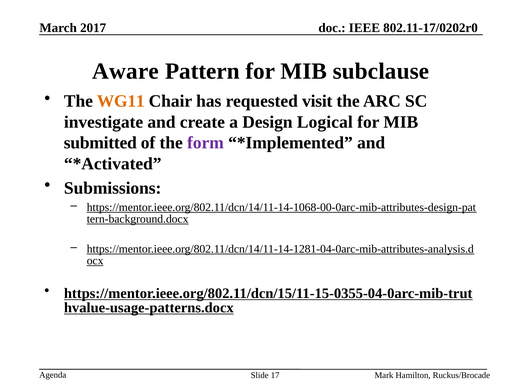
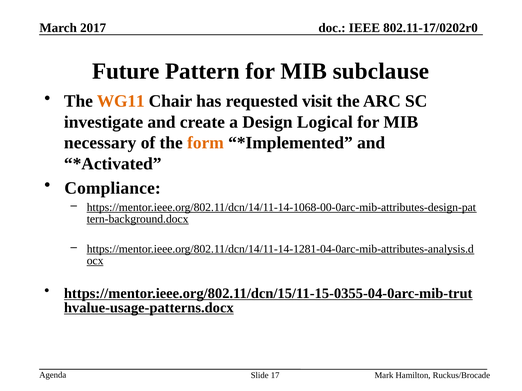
Aware: Aware -> Future (126, 71)
submitted: submitted -> necessary (100, 143)
form colour: purple -> orange (205, 143)
Submissions: Submissions -> Compliance (113, 188)
